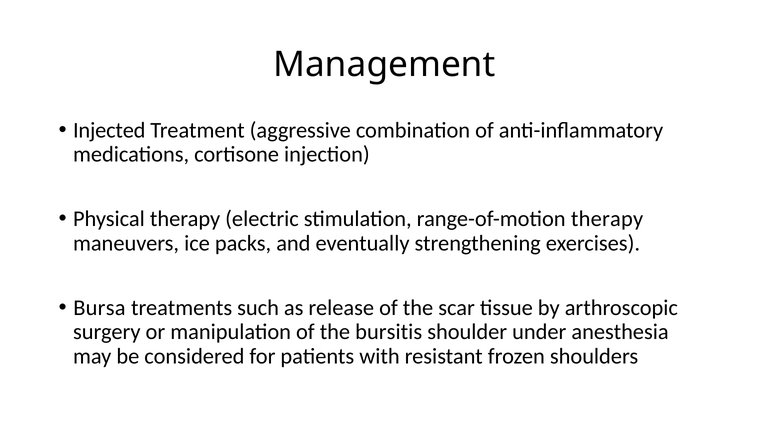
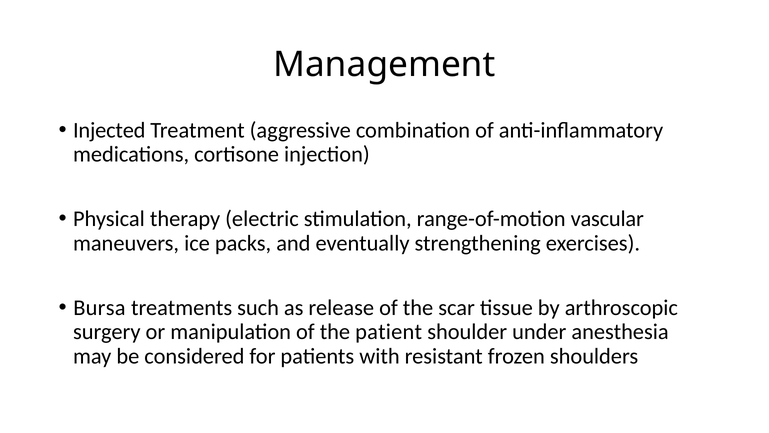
range-of-motion therapy: therapy -> vascular (607, 219)
bursitis: bursitis -> patient (389, 332)
